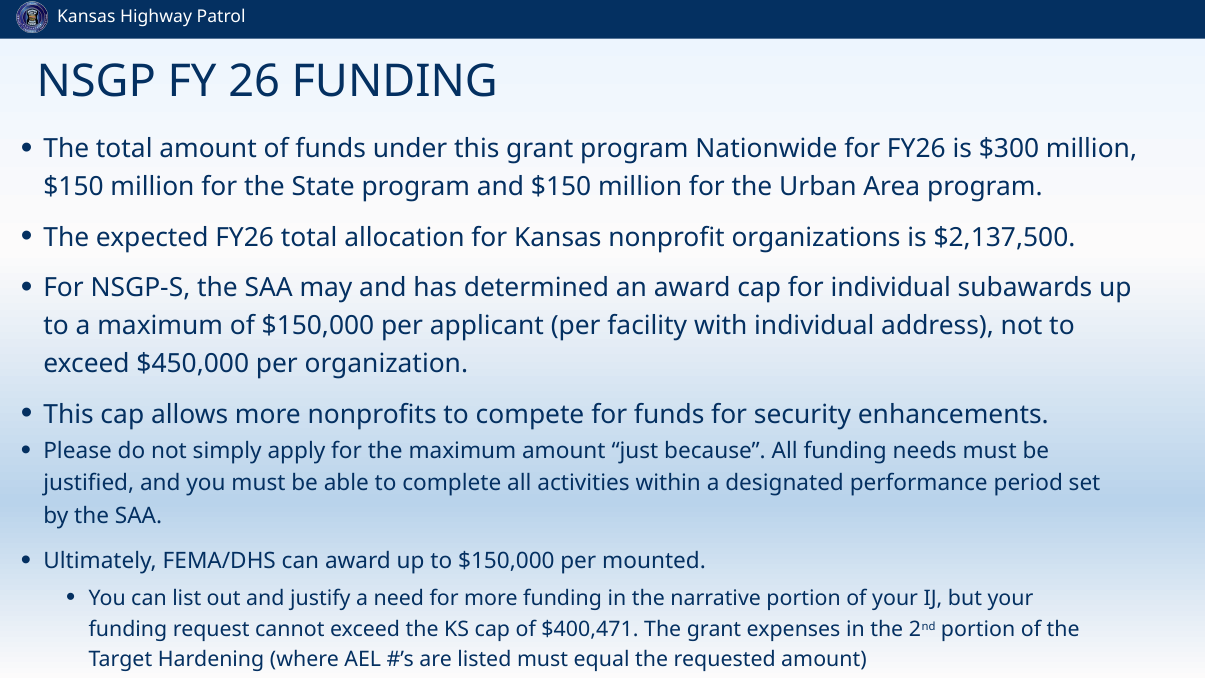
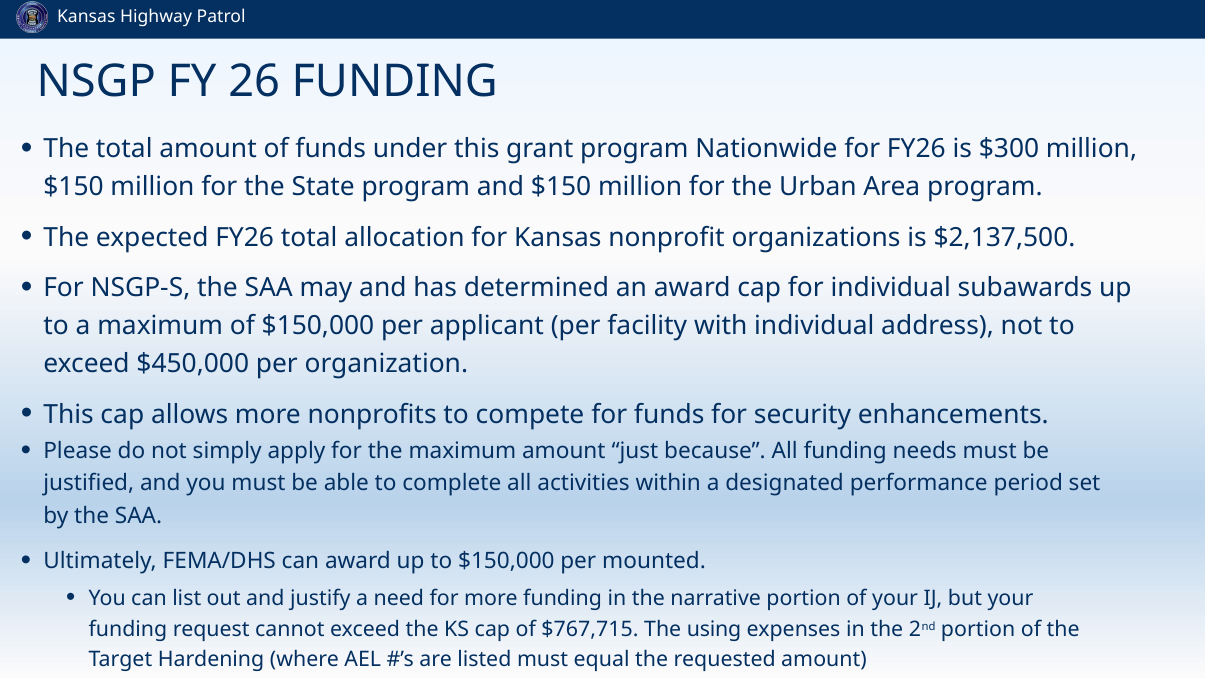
$400,471: $400,471 -> $767,715 (590, 629)
The grant: grant -> using (714, 629)
